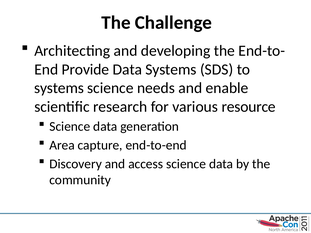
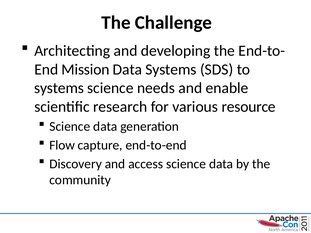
Provide: Provide -> Mission (85, 69)
Area: Area -> Flow (62, 145)
